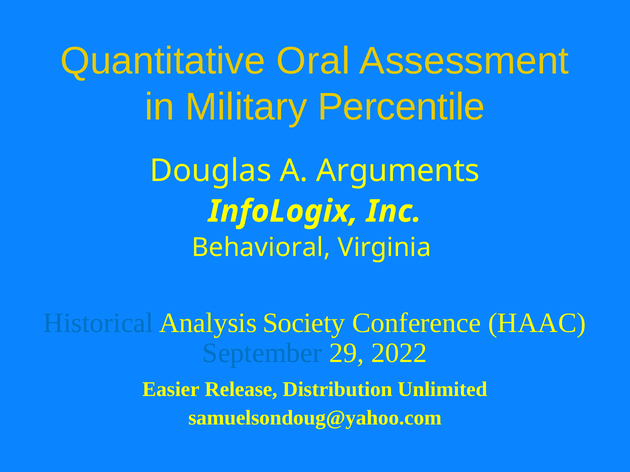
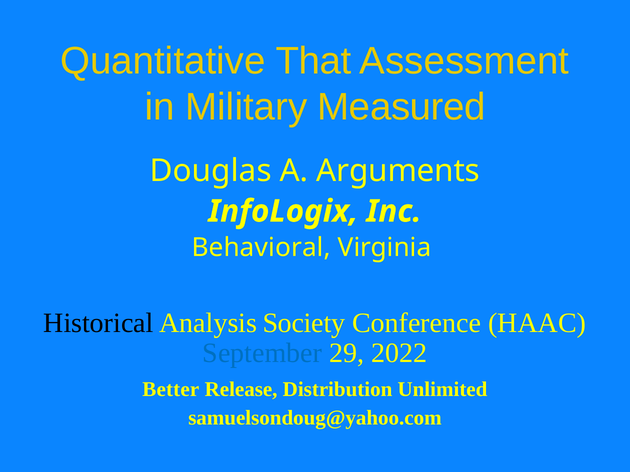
Oral: Oral -> That (314, 61)
Percentile: Percentile -> Measured (402, 107)
Historical colour: blue -> black (98, 323)
Easier: Easier -> Better (171, 390)
